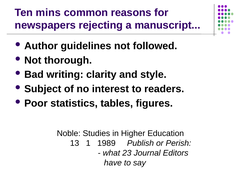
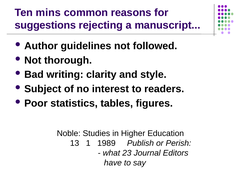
newspapers: newspapers -> suggestions (45, 25)
